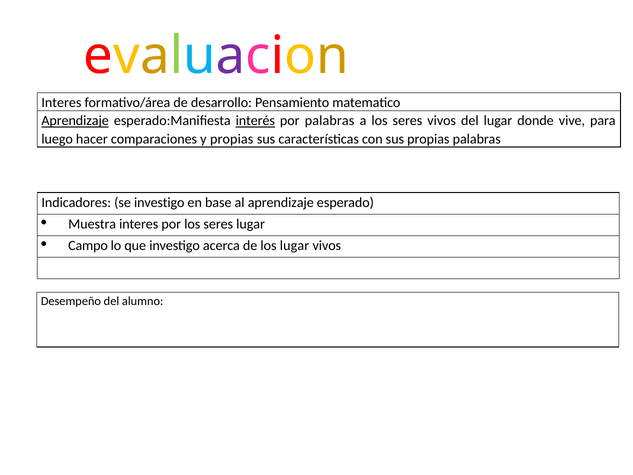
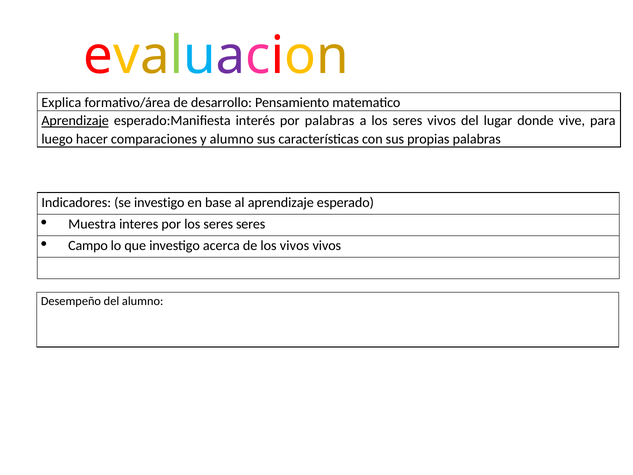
Interes: Interes -> Explica (61, 103)
interés underline: present -> none (255, 121)
y propias: propias -> alumno (232, 139)
seres lugar: lugar -> seres (251, 224)
los lugar: lugar -> vivos (295, 245)
